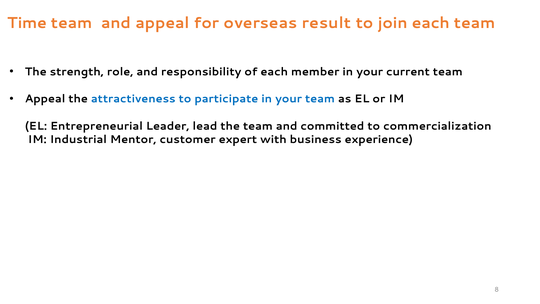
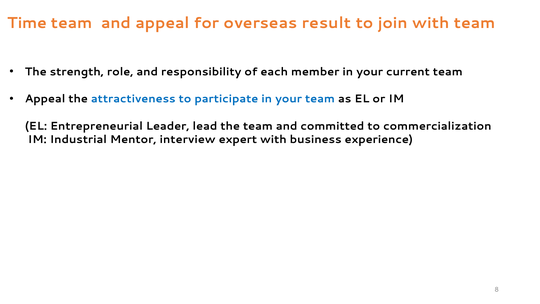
join each: each -> with (431, 23)
customer: customer -> interview (188, 139)
